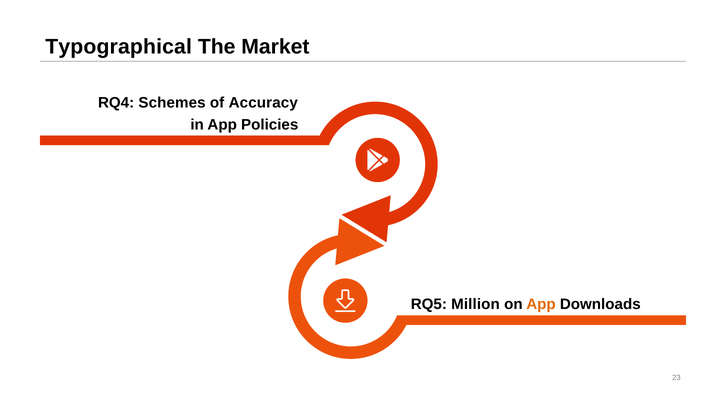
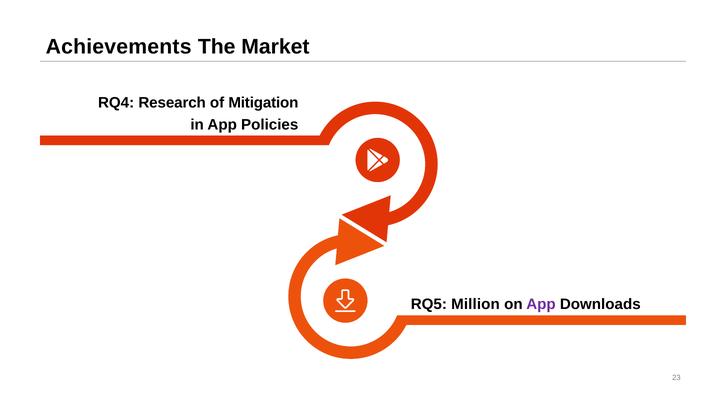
Typographical: Typographical -> Achievements (119, 47)
Schemes: Schemes -> Research (172, 103)
Accuracy: Accuracy -> Mitigation (263, 103)
App colour: orange -> purple (541, 304)
